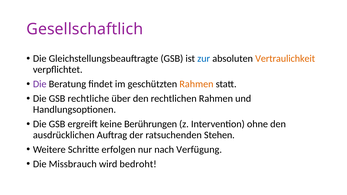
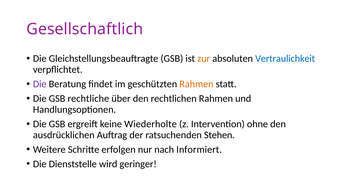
zur colour: blue -> orange (204, 59)
Vertraulichkeit colour: orange -> blue (285, 59)
Berührungen: Berührungen -> Wiederholte (151, 124)
Verfügung: Verfügung -> Informiert (199, 150)
Missbrauch: Missbrauch -> Dienststelle (73, 164)
bedroht: bedroht -> geringer (138, 164)
